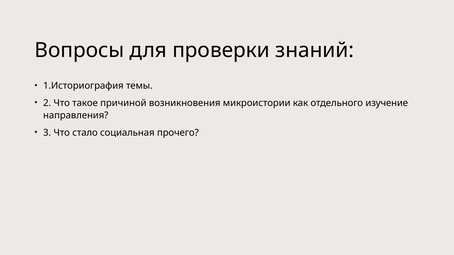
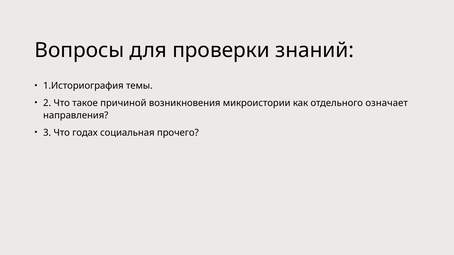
изучение: изучение -> означает (387, 103)
стало: стало -> годах (85, 133)
